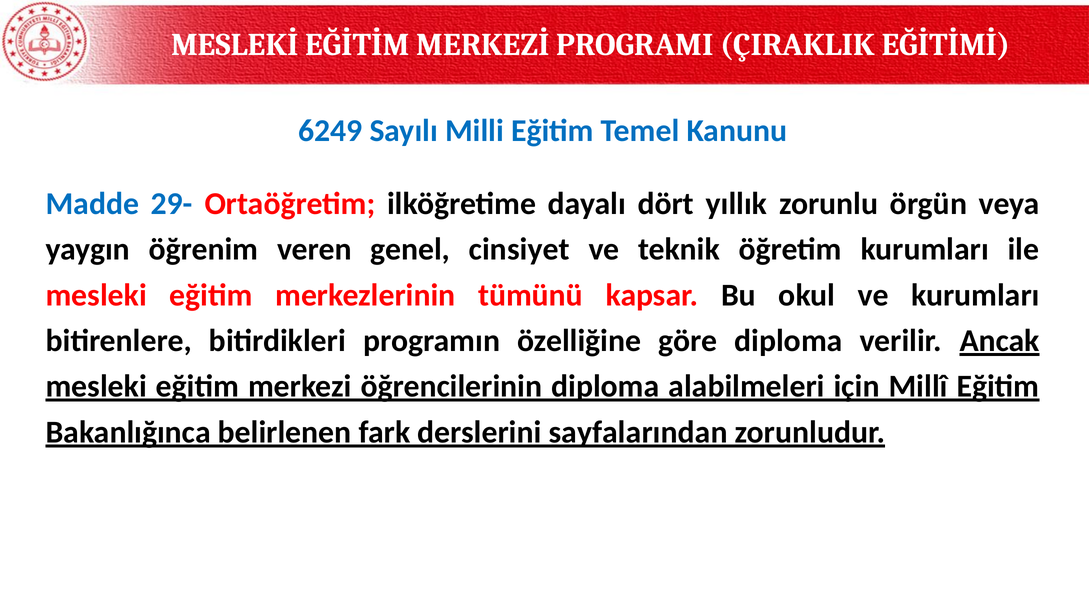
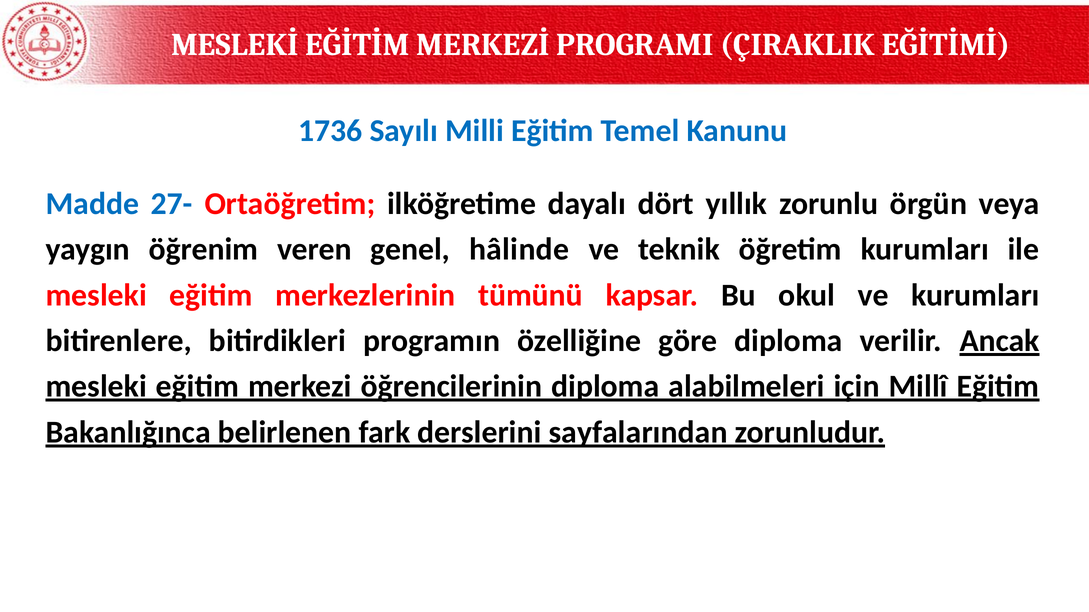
6249: 6249 -> 1736 (330, 131)
29-: 29- -> 27- (172, 204)
cinsiyet: cinsiyet -> hâlinde (519, 250)
